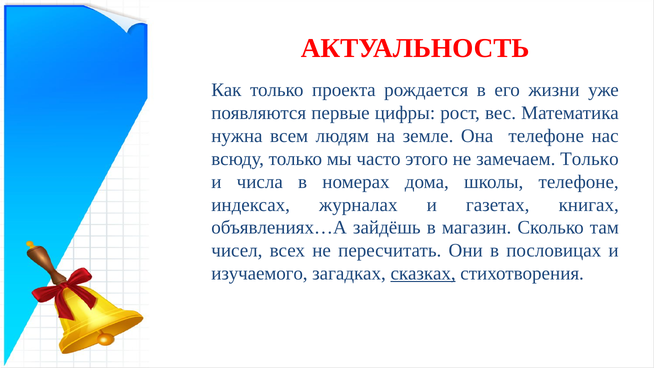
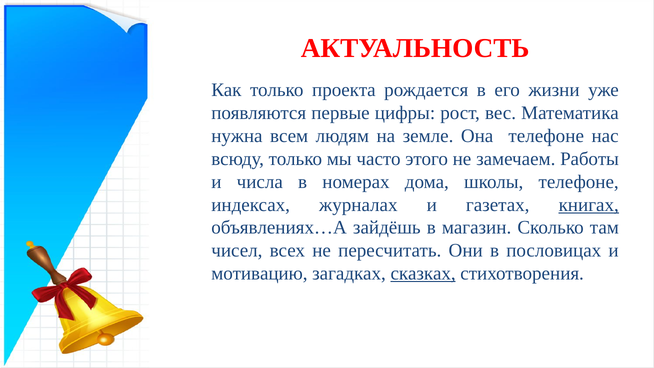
замечаем Только: Только -> Работы (590, 159)
книгах underline: none -> present (589, 205)
изучаемого: изучаемого -> мотивацию (259, 273)
